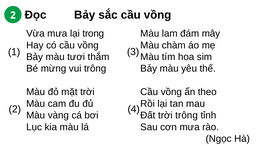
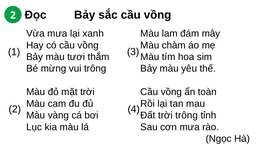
trong: trong -> xanh (93, 33)
theo: theo -> toàn (207, 92)
